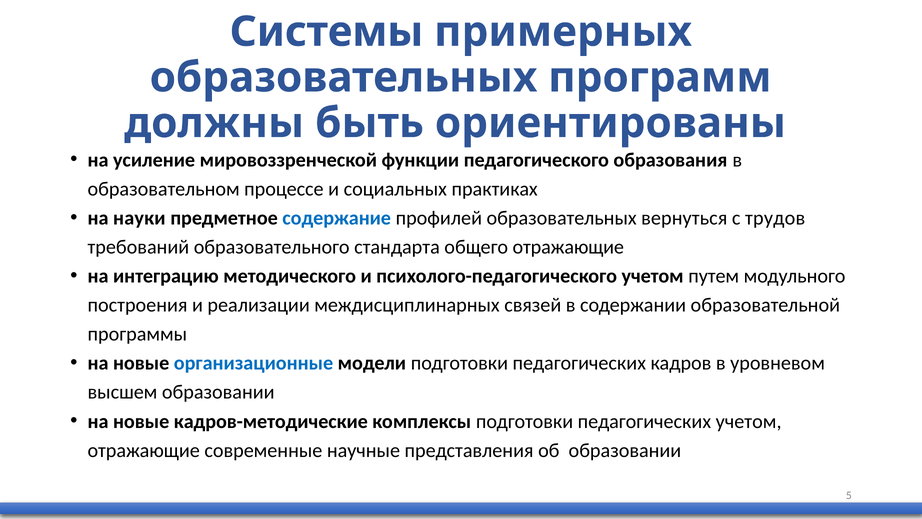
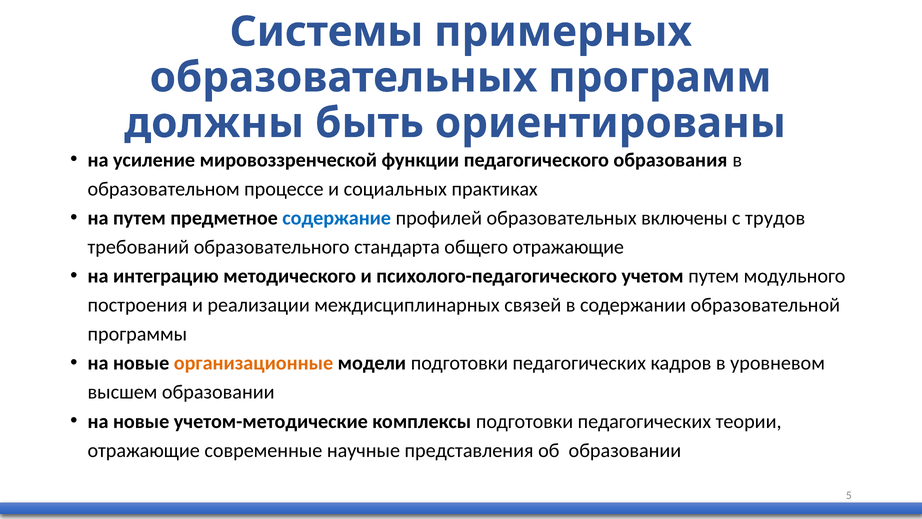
на науки: науки -> путем (139, 218)
вернуться: вернуться -> включены (684, 218)
организационные colour: blue -> orange (254, 363)
кадров-методические: кадров-методические -> учетом-методические (271, 421)
педагогических учетом: учетом -> теории (749, 421)
